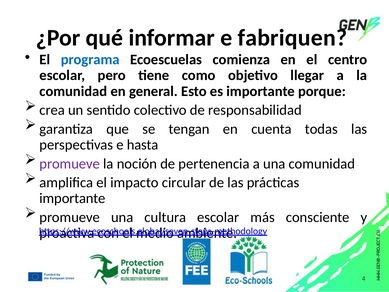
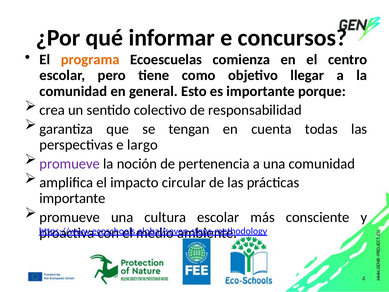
fabriquen: fabriquen -> concursos (292, 38)
programa colour: blue -> orange (90, 60)
hasta: hasta -> largo (142, 145)
